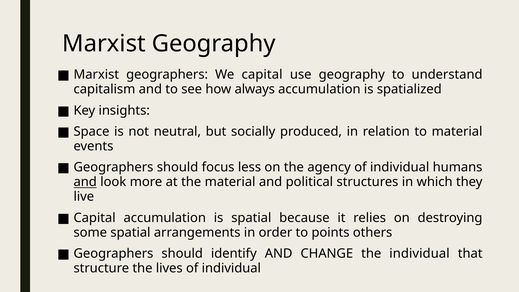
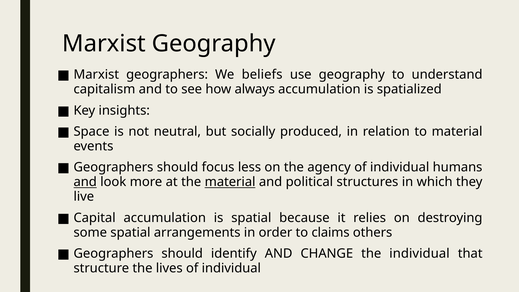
We capital: capital -> beliefs (262, 75)
material underline: none -> present (230, 182)
points: points -> claims (331, 232)
